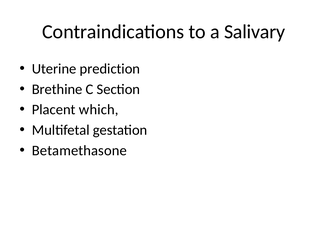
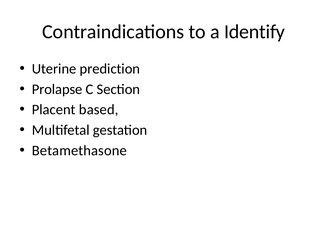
Salivary: Salivary -> Identify (255, 32)
Brethine: Brethine -> Prolapse (57, 89)
which: which -> based (99, 109)
